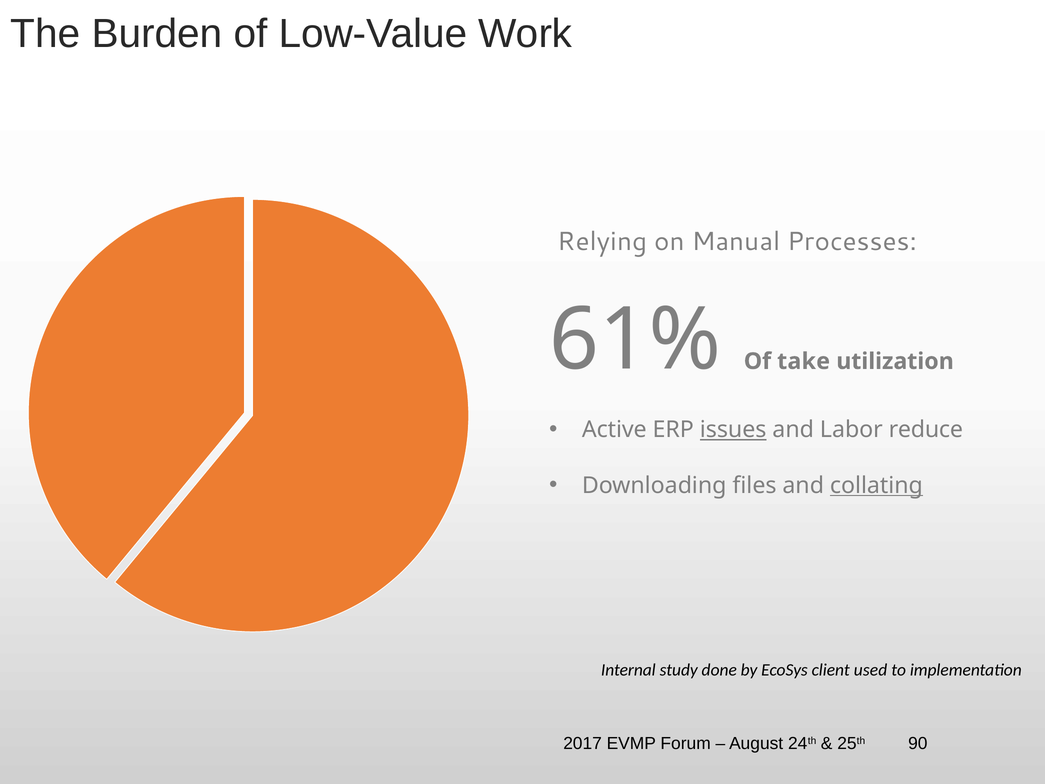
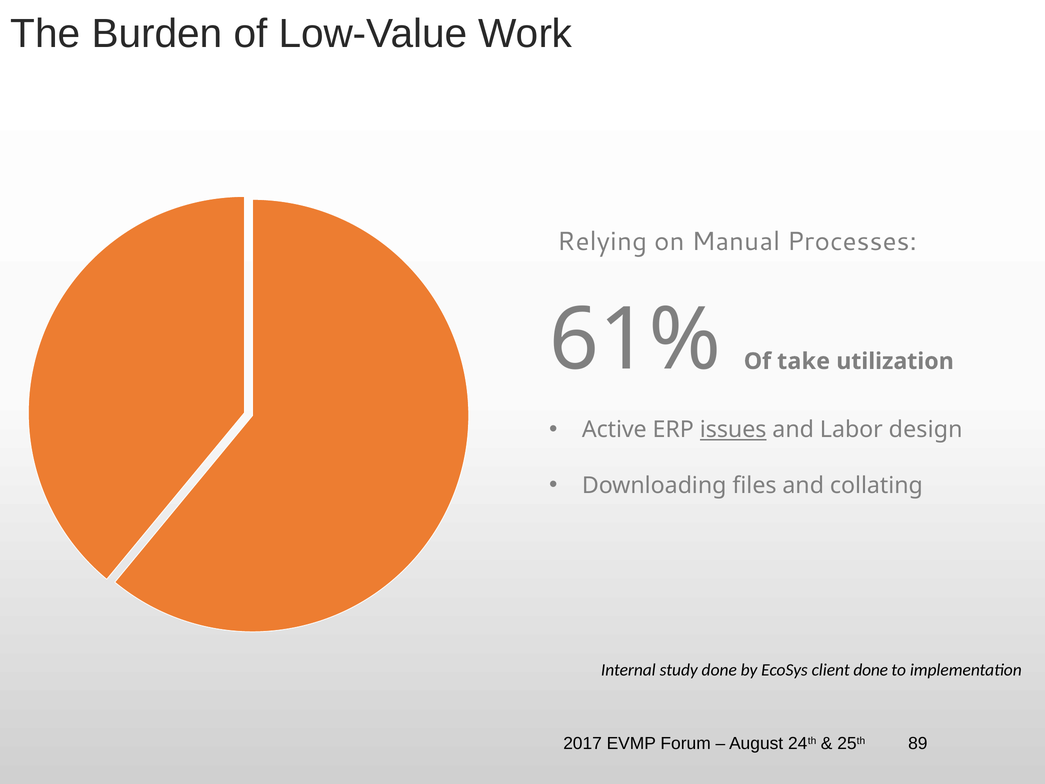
reduce: reduce -> design (926, 430)
collating underline: present -> none (876, 485)
client used: used -> done (871, 670)
90: 90 -> 89 (918, 743)
